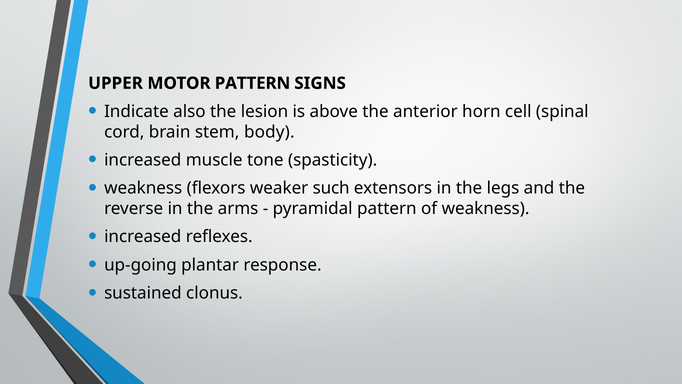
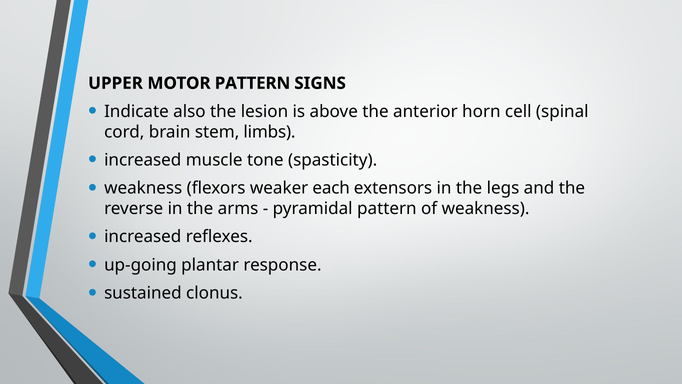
body: body -> limbs (269, 132)
such: such -> each (331, 188)
